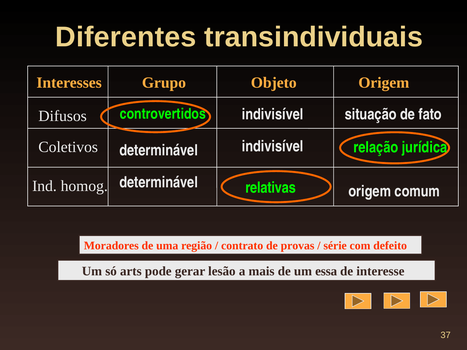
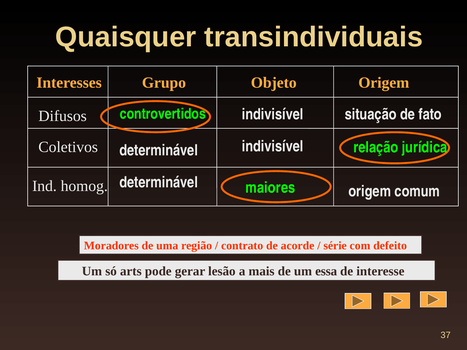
Diferentes: Diferentes -> Quaisquer (126, 37)
relativas: relativas -> maiores (270, 188)
provas: provas -> acorde (298, 246)
